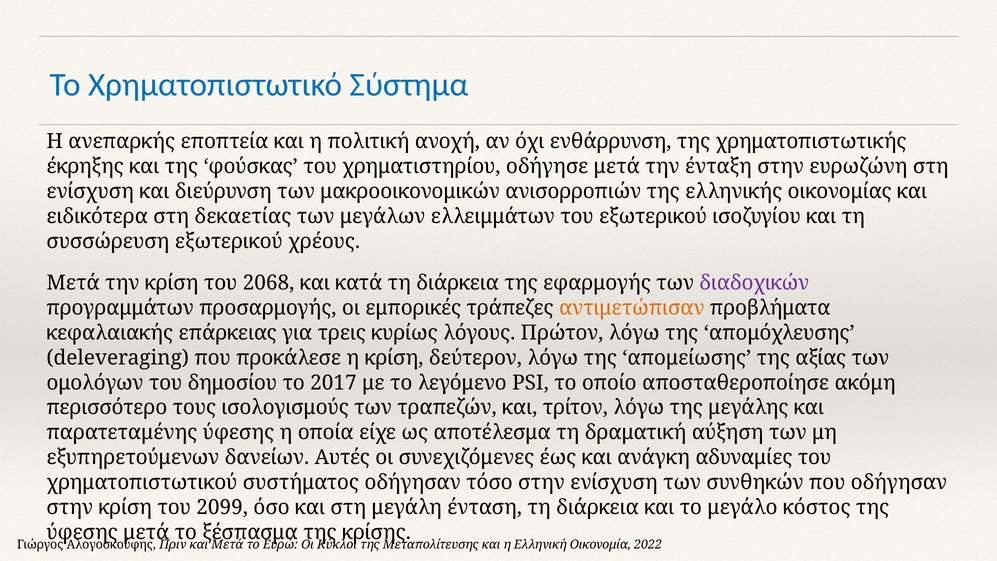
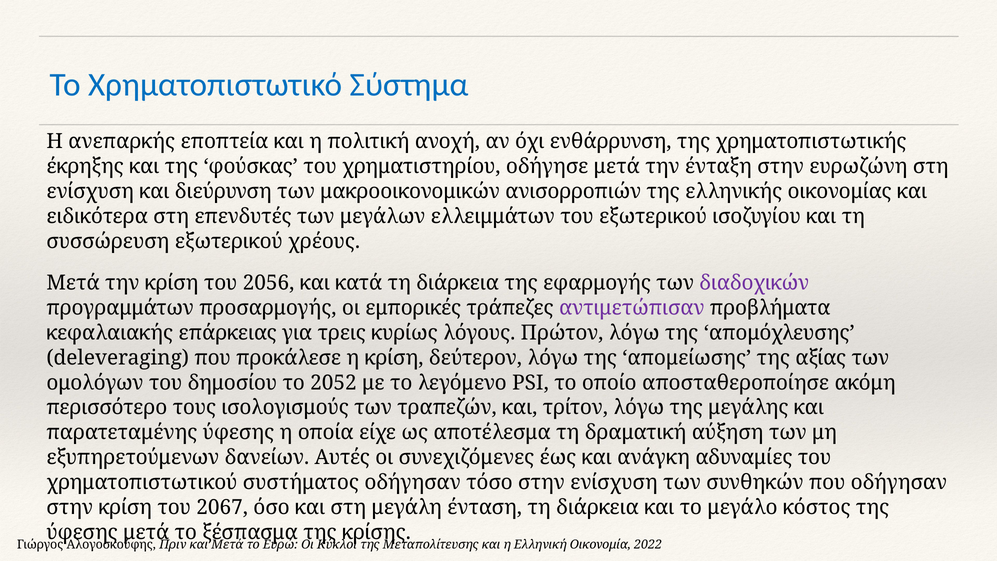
δεκαετίας: δεκαετίας -> επενδυτές (243, 216)
2068: 2068 -> 2056 (269, 283)
αντιμετώπισαν colour: orange -> purple (632, 308)
2017: 2017 -> 2052 (333, 383)
2099: 2099 -> 2067 (222, 507)
